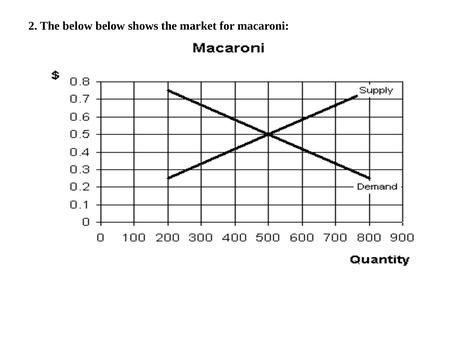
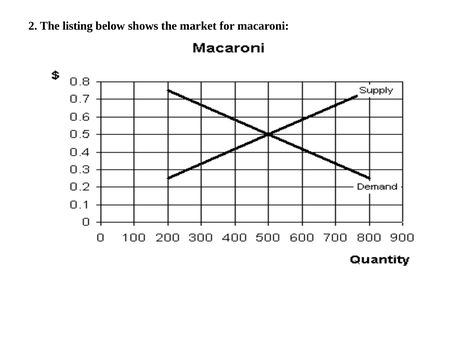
The below: below -> listing (78, 26)
